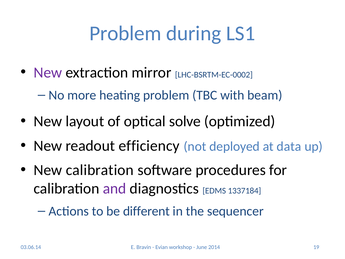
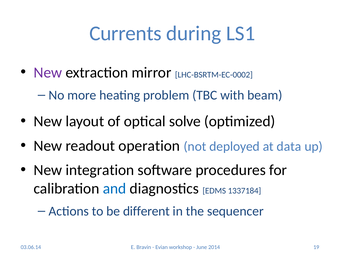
Problem: Problem -> Currents (125, 33)
efficiency: efficiency -> operation (149, 146)
New calibration: calibration -> integration (100, 170)
and colour: purple -> blue (115, 188)
